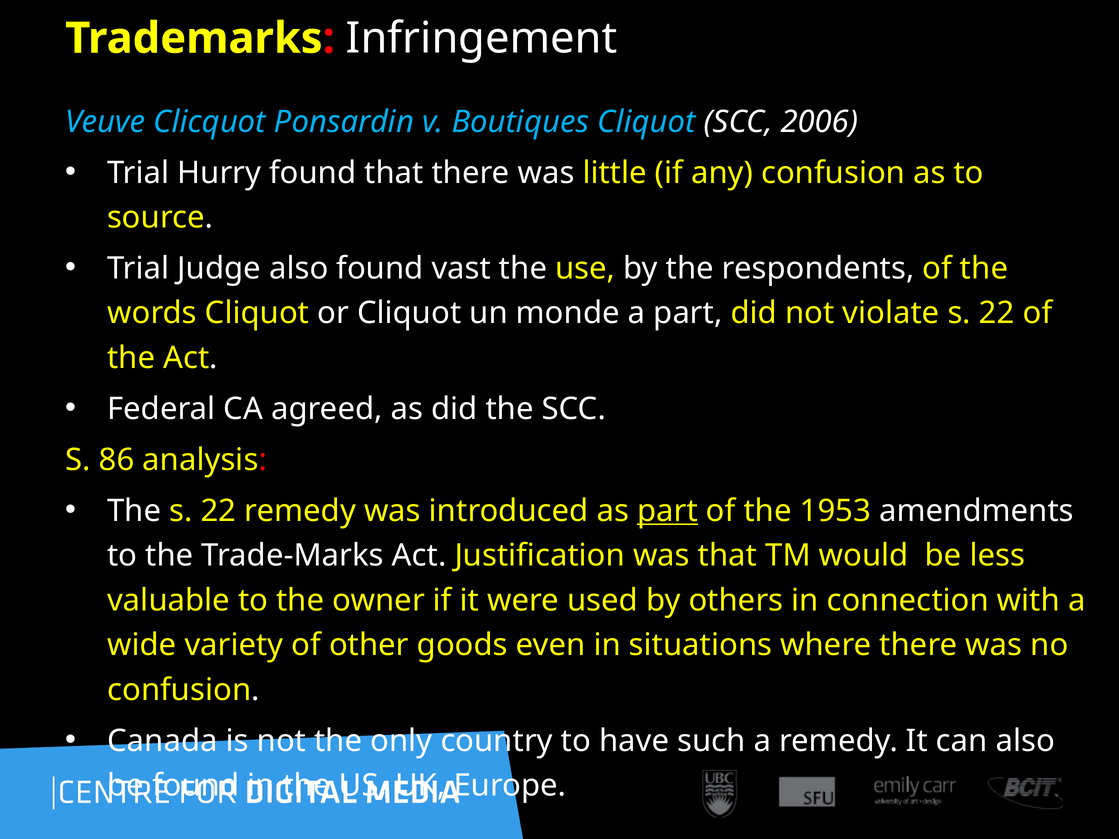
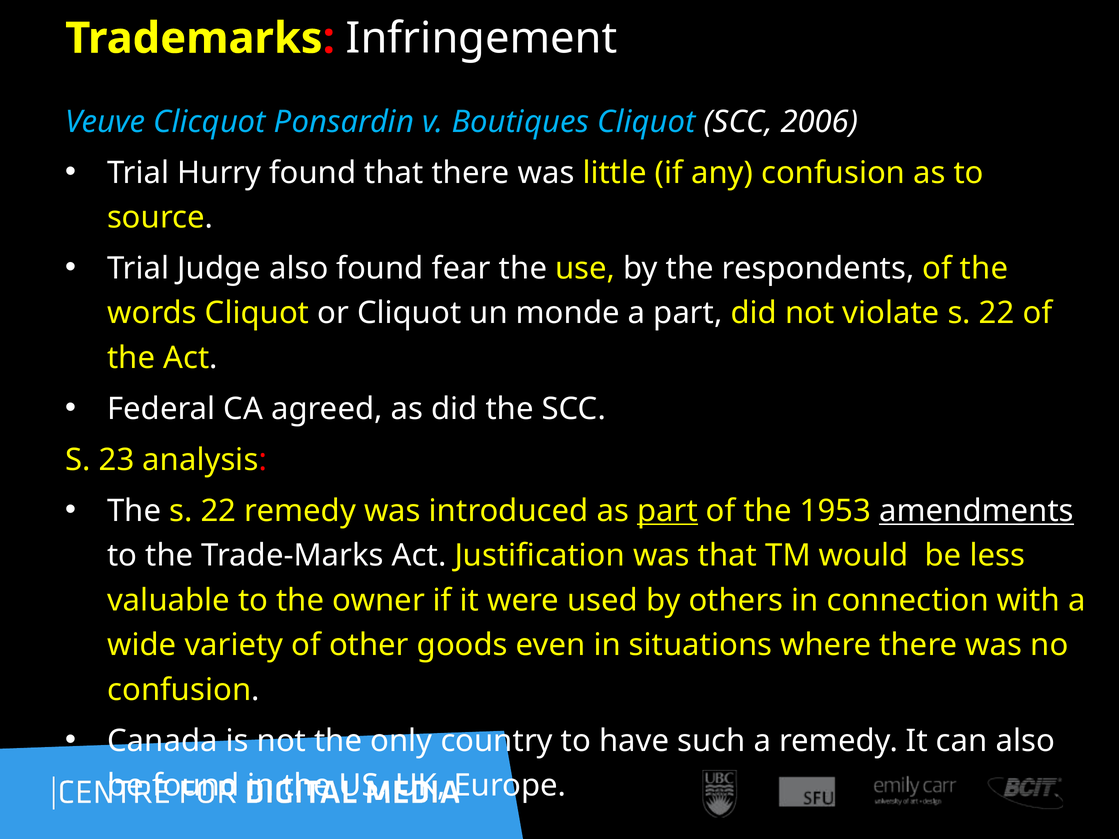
vast: vast -> fear (461, 269)
86: 86 -> 23 (117, 460)
amendments underline: none -> present (976, 511)
